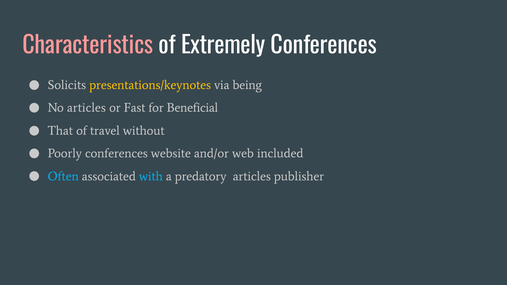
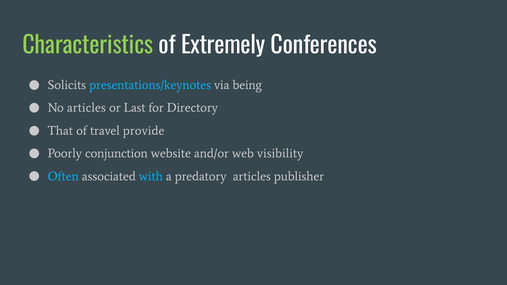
Characteristics colour: pink -> light green (88, 46)
presentations/keynotes colour: yellow -> light blue (150, 85)
Fast: Fast -> Last (135, 108)
Beneficial: Beneficial -> Directory (192, 108)
without: without -> provide (144, 131)
Poorly conferences: conferences -> conjunction (116, 154)
included: included -> visibility (280, 154)
